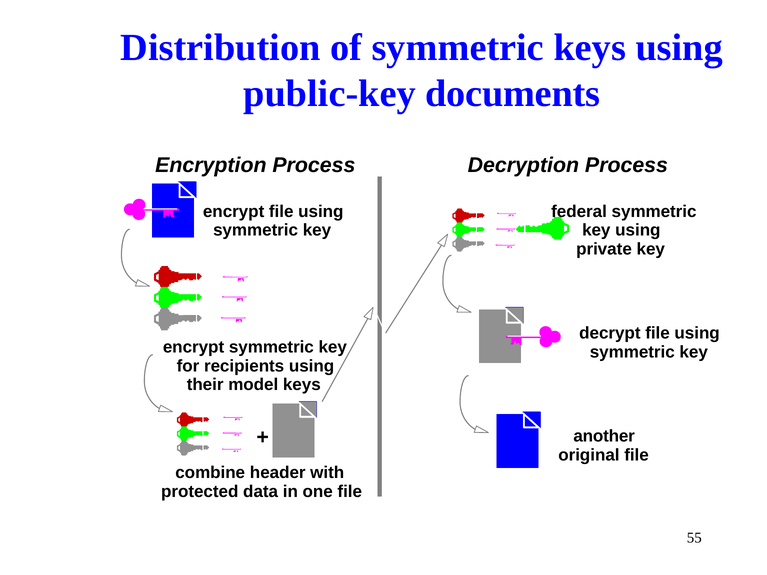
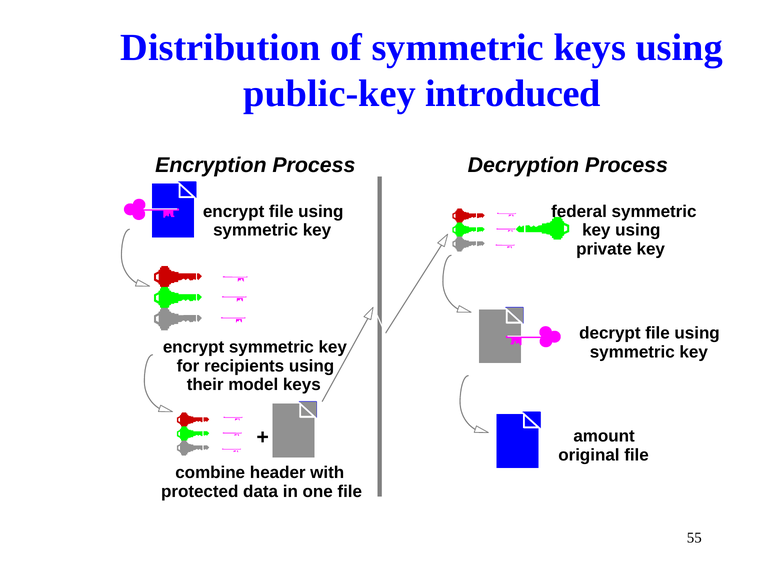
documents: documents -> introduced (513, 94)
another: another -> amount (604, 436)
